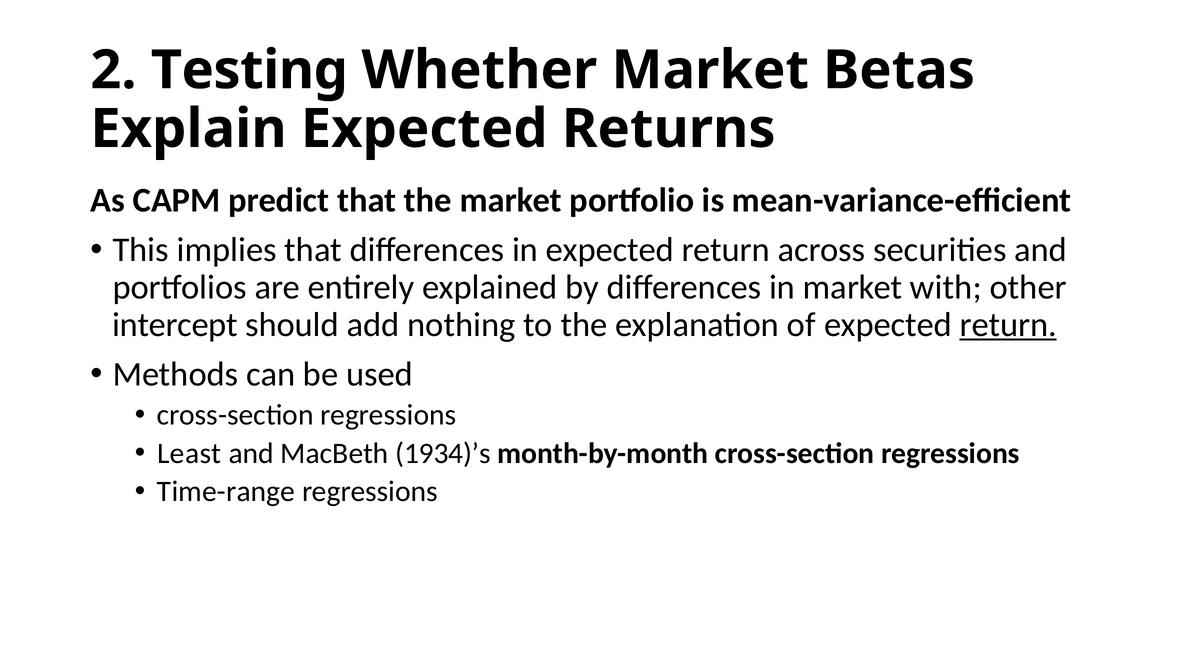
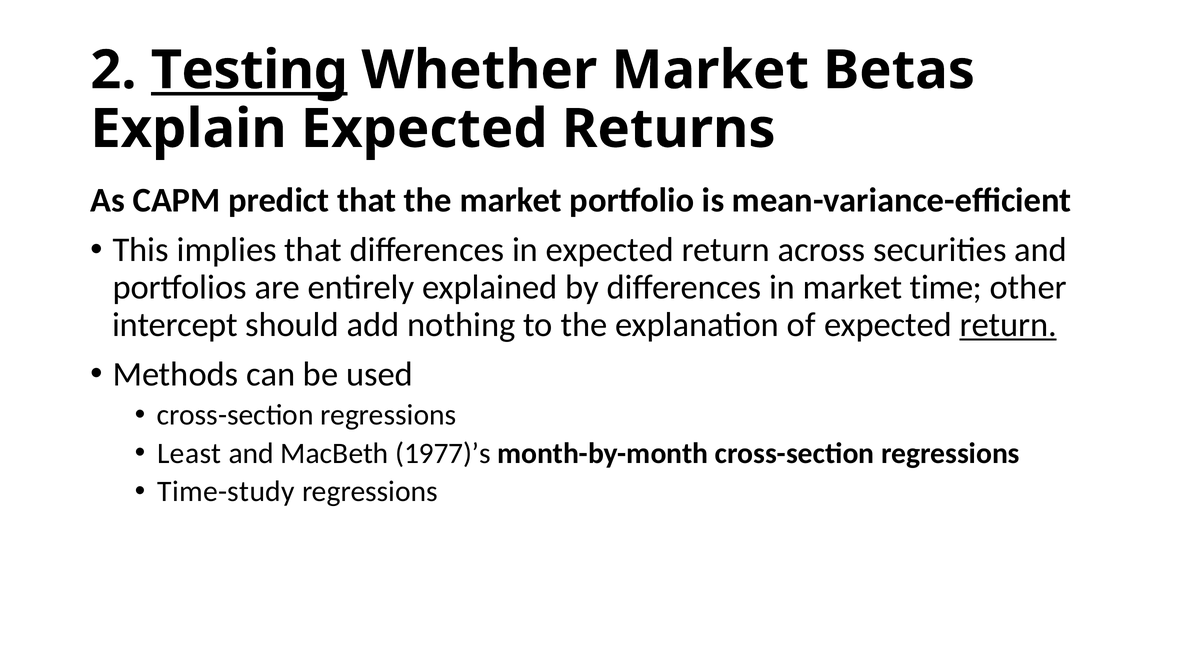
Testing underline: none -> present (249, 70)
with: with -> time (946, 287)
1934)’s: 1934)’s -> 1977)’s (443, 453)
Time-range: Time-range -> Time-study (226, 491)
